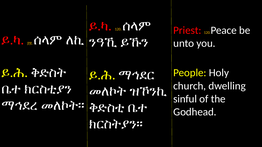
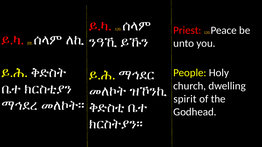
sinful: sinful -> spirit (185, 99)
